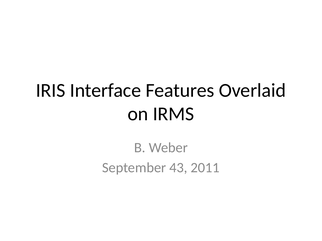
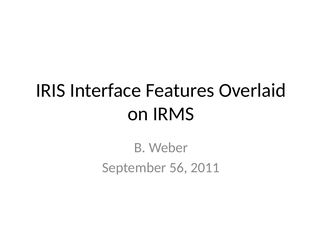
43: 43 -> 56 (178, 168)
